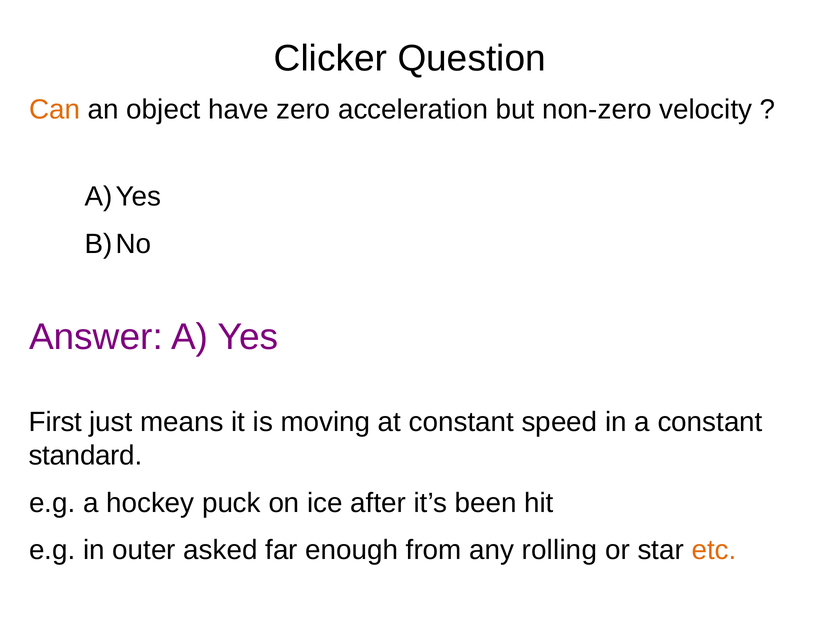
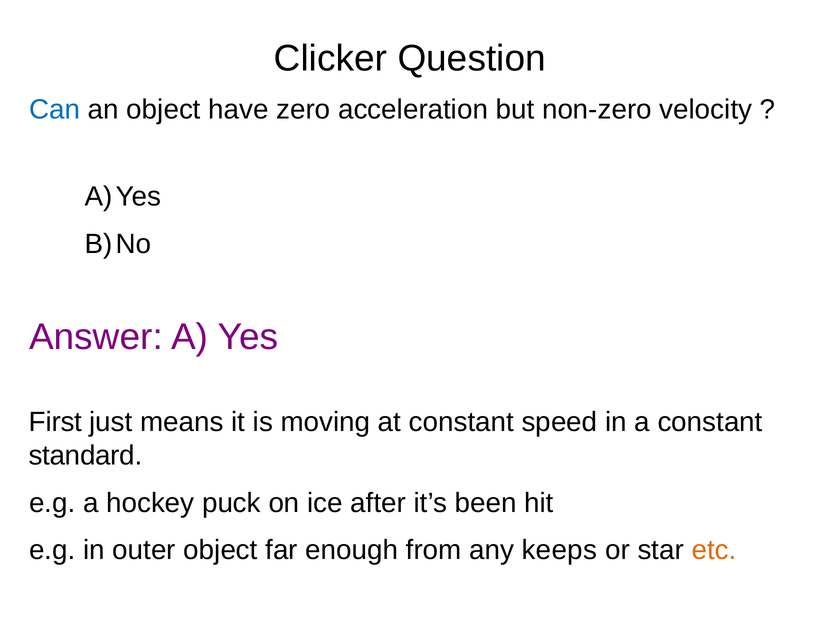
Can colour: orange -> blue (55, 109)
outer asked: asked -> object (220, 550)
rolling: rolling -> keeps (559, 550)
